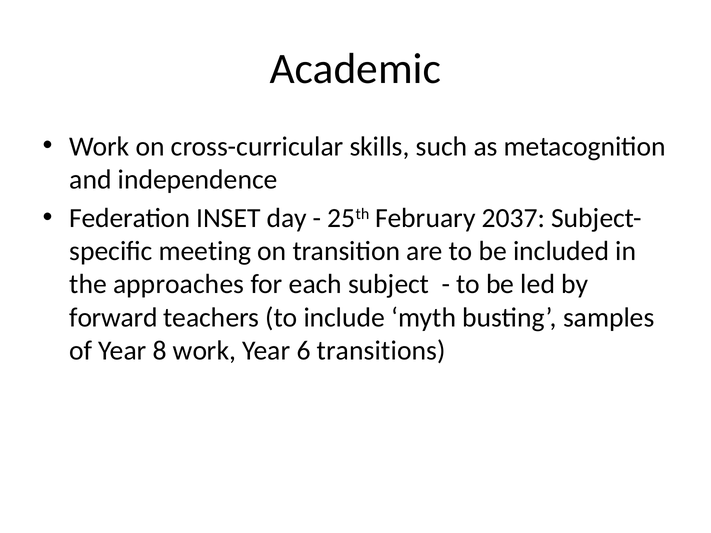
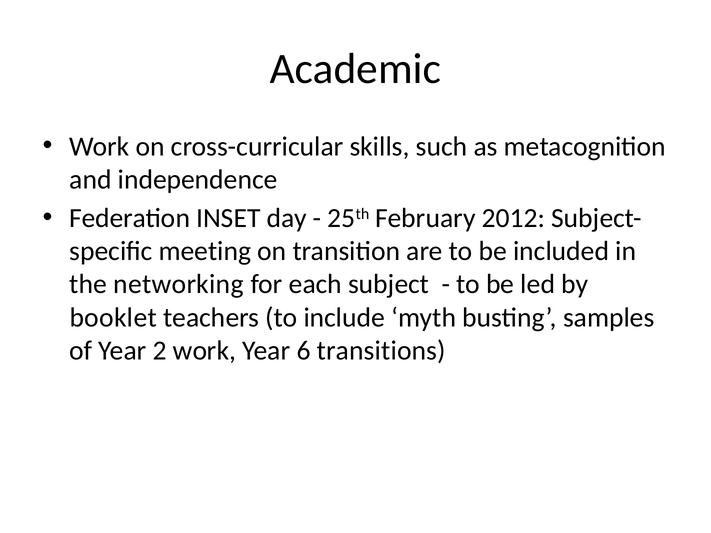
2037: 2037 -> 2012 (513, 218)
approaches: approaches -> networking (179, 284)
forward: forward -> booklet (113, 318)
8: 8 -> 2 (160, 351)
